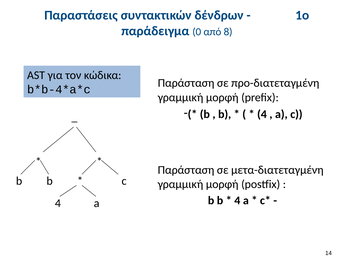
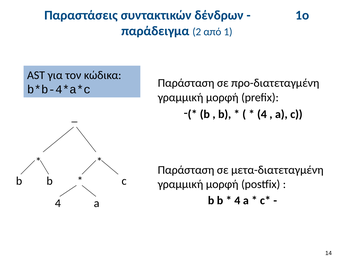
0: 0 -> 2 (197, 32)
8: 8 -> 1 (228, 32)
